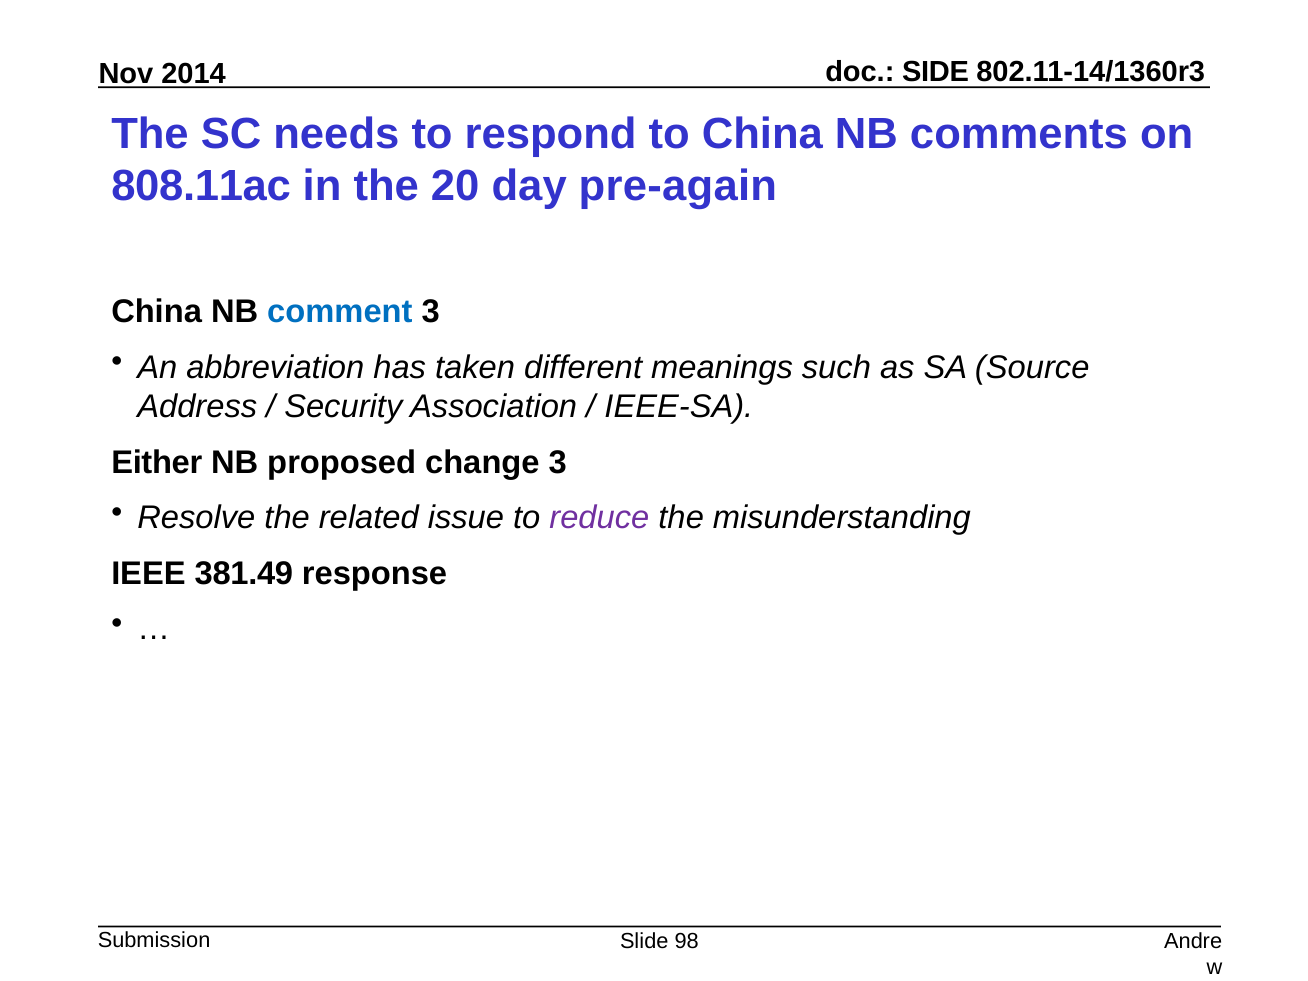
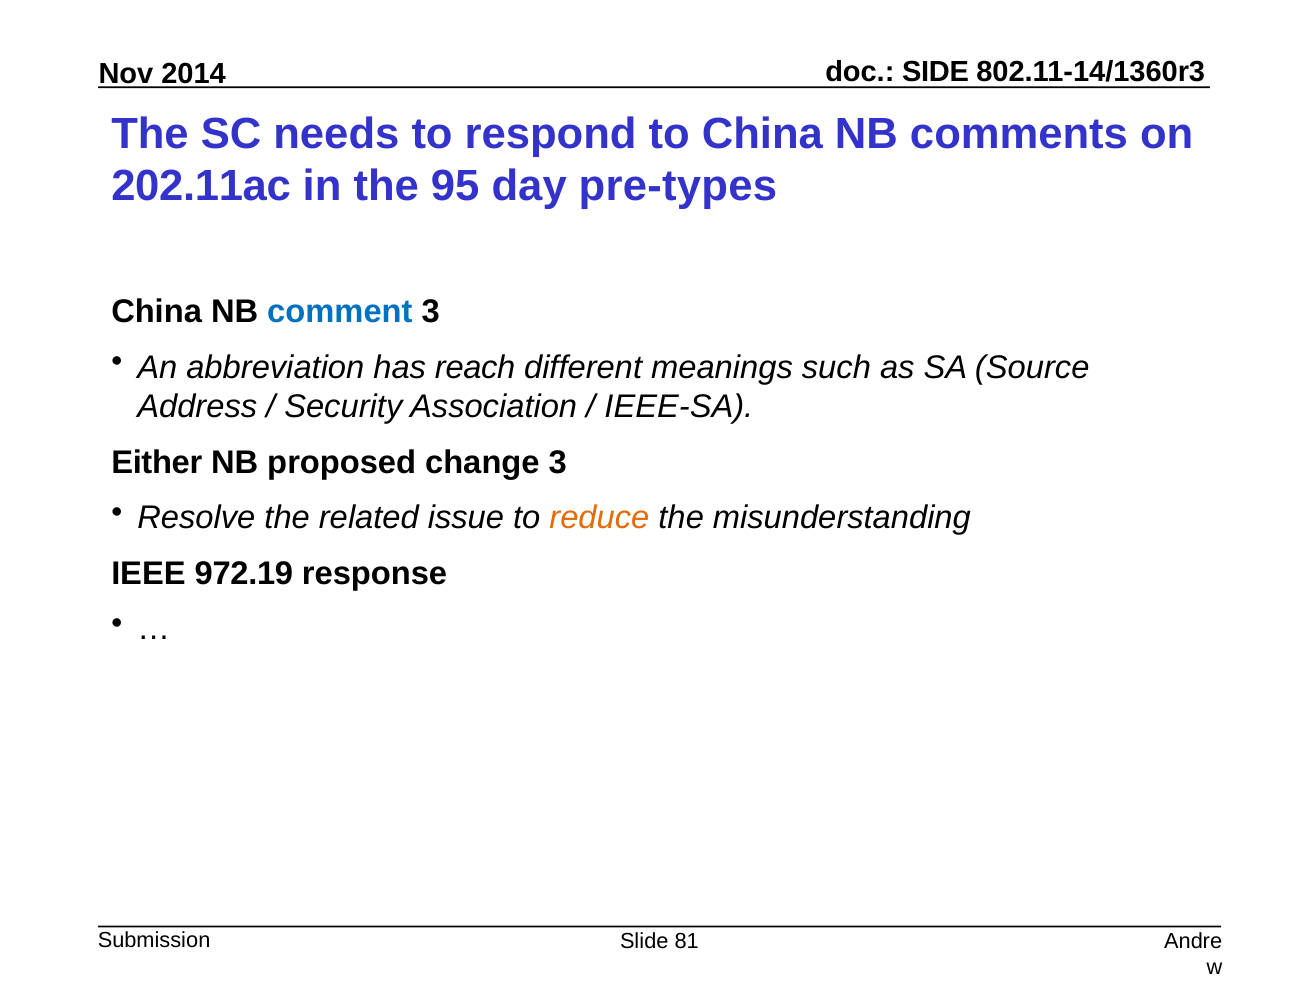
808.11ac: 808.11ac -> 202.11ac (201, 186)
20: 20 -> 95 (455, 186)
pre-again: pre-again -> pre-types (678, 186)
taken: taken -> reach (475, 367)
reduce colour: purple -> orange (599, 518)
381.49: 381.49 -> 972.19 (244, 574)
98: 98 -> 81 (687, 941)
